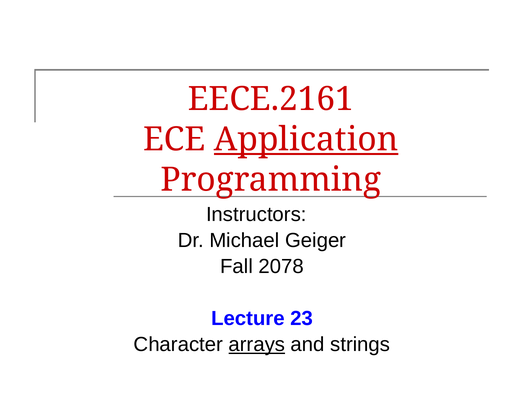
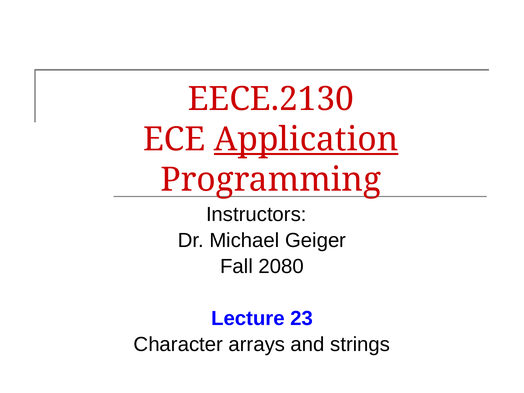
EECE.2161: EECE.2161 -> EECE.2130 (271, 99)
2078: 2078 -> 2080 (281, 266)
arrays underline: present -> none (257, 345)
